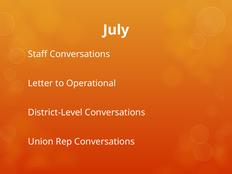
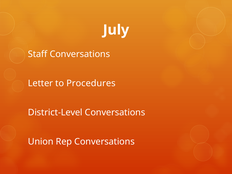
Operational: Operational -> Procedures (91, 83)
